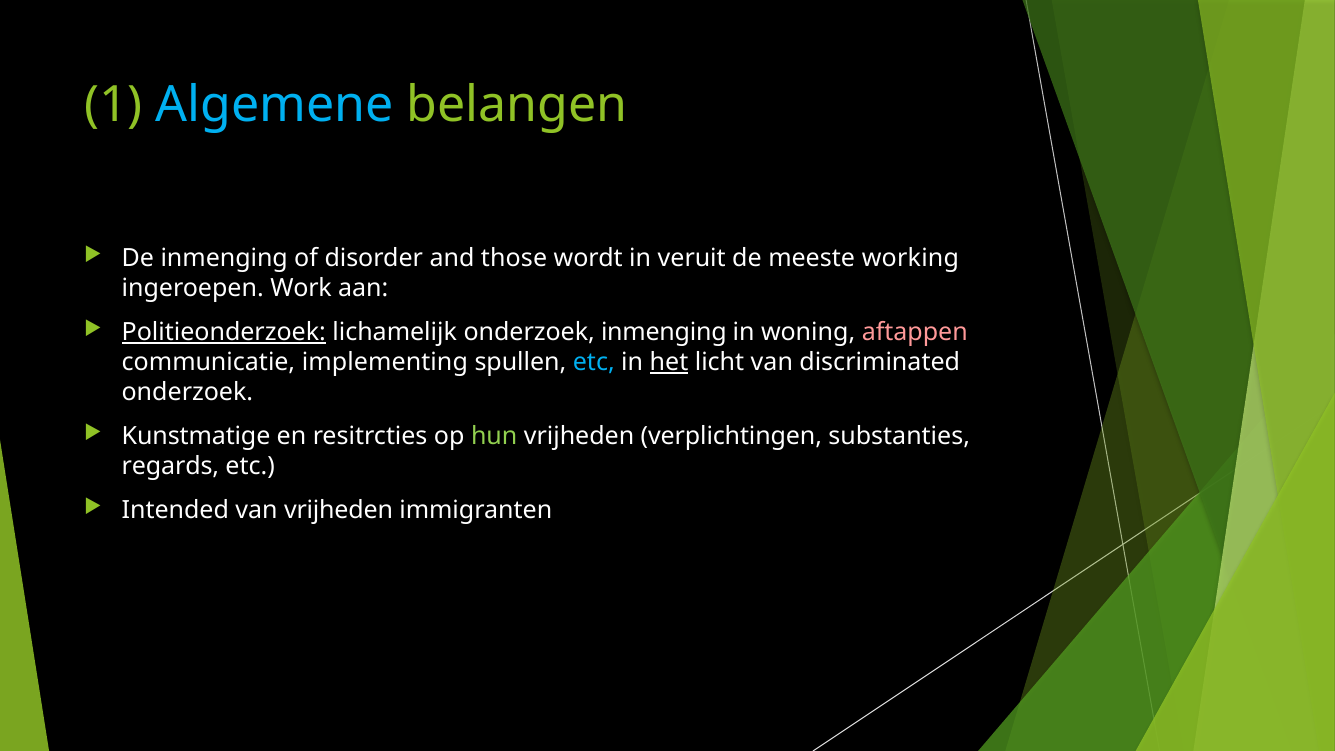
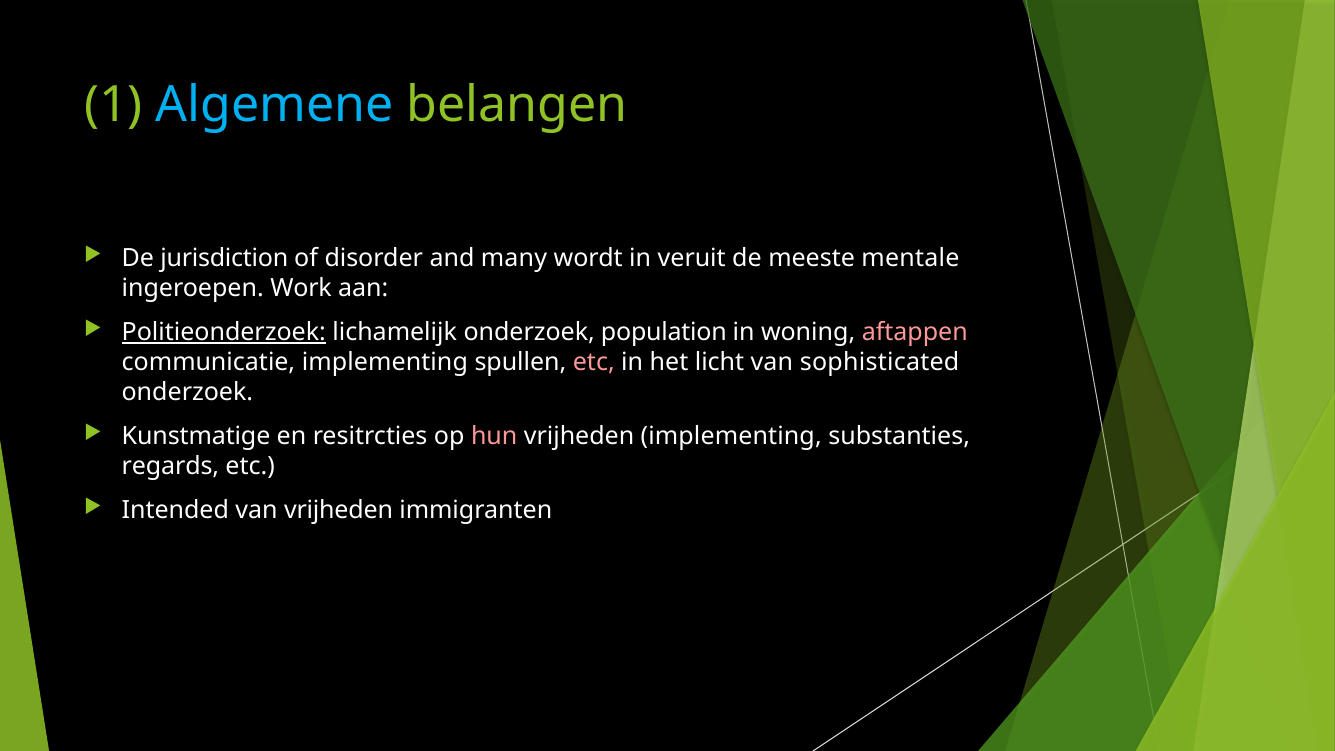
De inmenging: inmenging -> jurisdiction (224, 258)
those: those -> many (514, 258)
working: working -> mentale (910, 258)
onderzoek inmenging: inmenging -> population (664, 332)
etc colour: light blue -> pink (594, 362)
het underline: present -> none (669, 362)
discriminated: discriminated -> sophisticated (880, 362)
hun colour: light green -> pink (494, 436)
vrijheden verplichtingen: verplichtingen -> implementing (731, 436)
